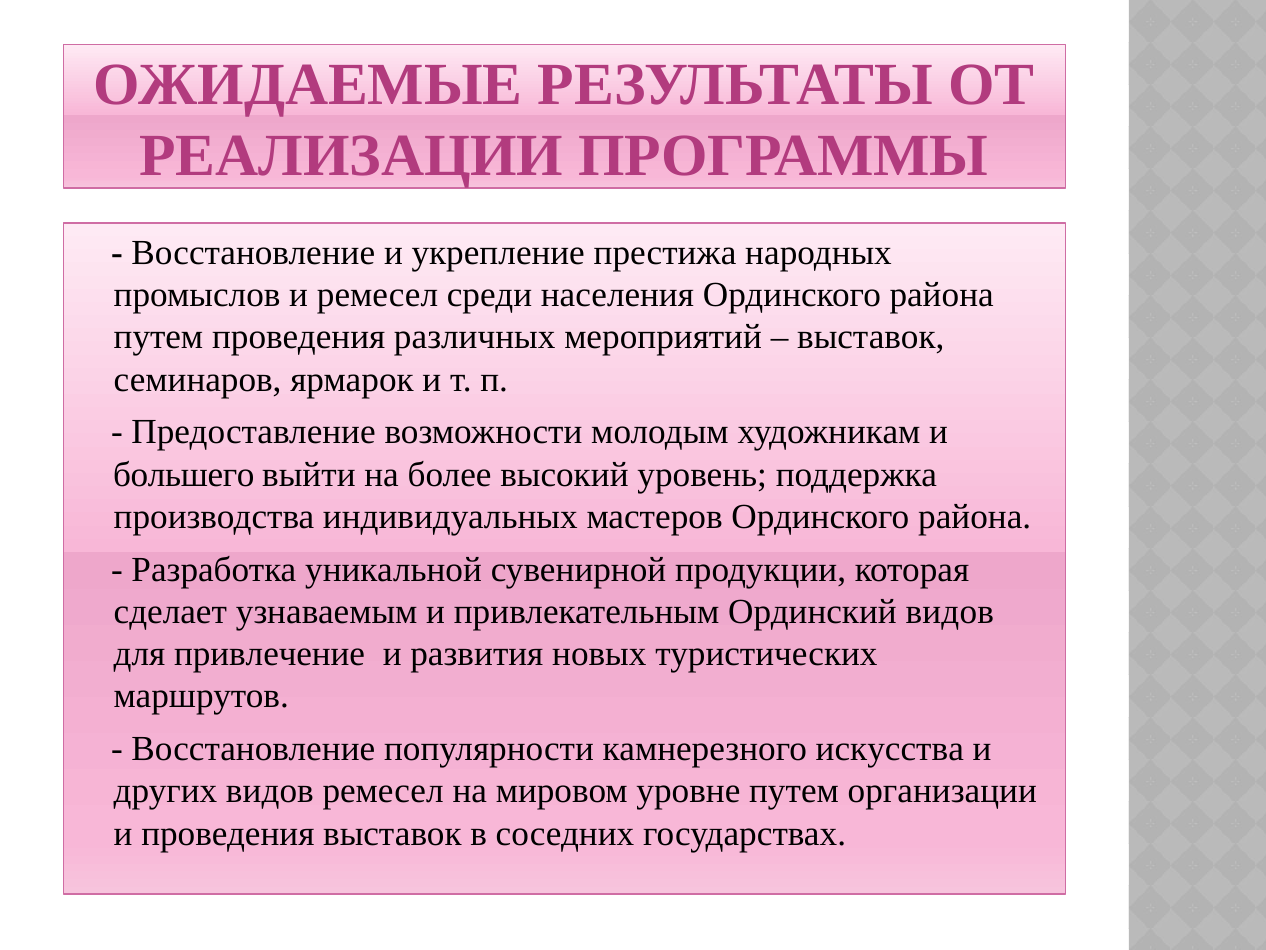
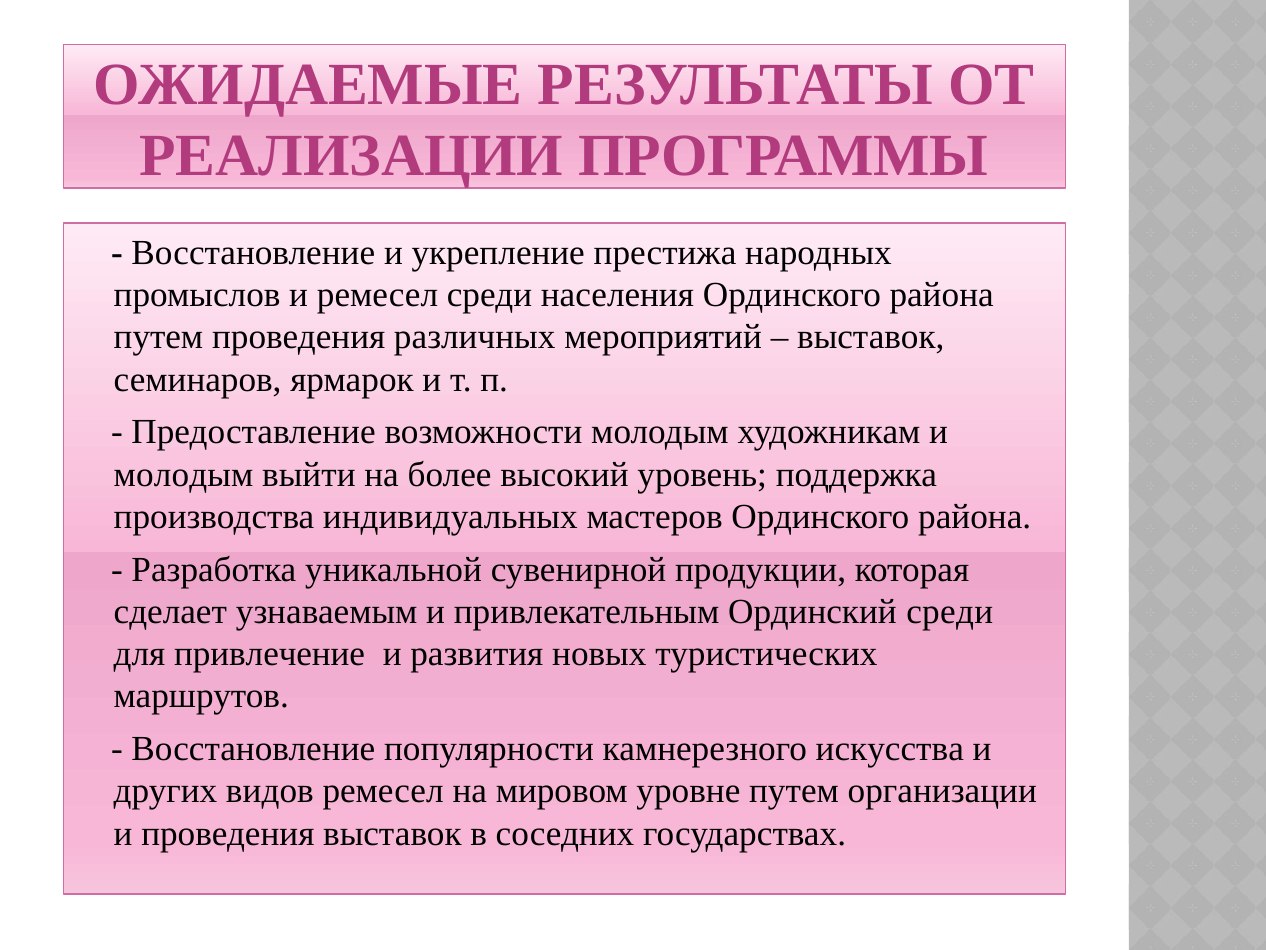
большего: большего -> молодым (184, 474)
Ординский видов: видов -> среди (950, 612)
